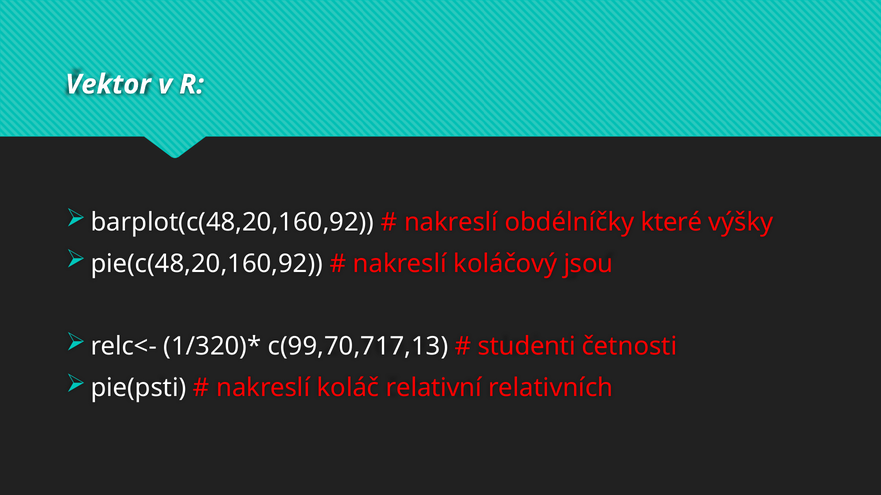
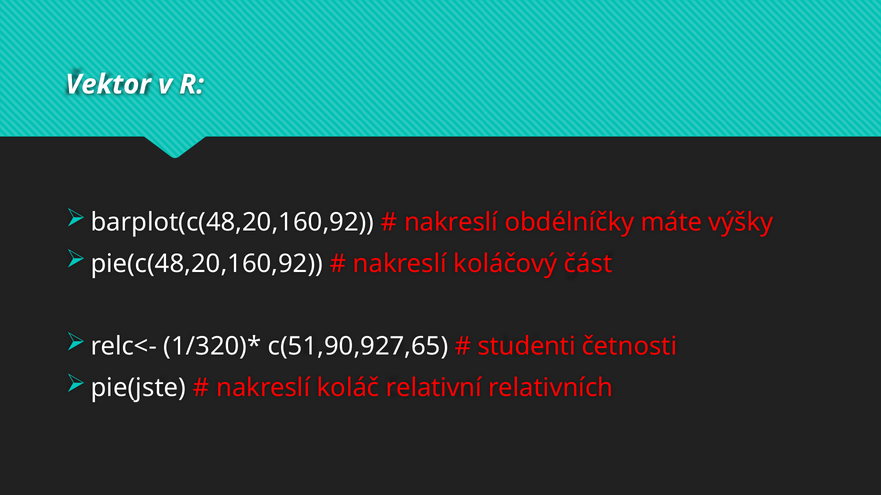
které: které -> máte (671, 222)
jsou: jsou -> část (588, 264)
c(99,70,717,13: c(99,70,717,13 -> c(51,90,927,65 (358, 347)
pie(psti: pie(psti -> pie(jste (138, 388)
